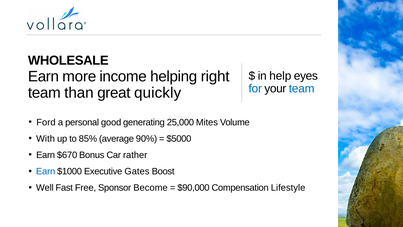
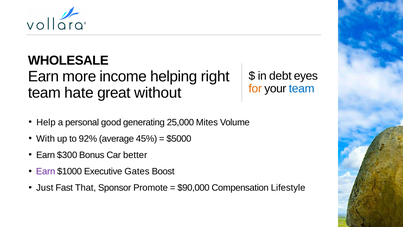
help: help -> debt (280, 76)
for colour: blue -> orange (255, 88)
than: than -> hate (79, 93)
quickly: quickly -> without (158, 93)
Ford: Ford -> Help (46, 122)
85%: 85% -> 92% (88, 139)
90%: 90% -> 45% (147, 139)
$670: $670 -> $300 (67, 155)
rather: rather -> better (135, 155)
Earn colour: blue -> purple (46, 171)
Well: Well -> Just (45, 188)
Free: Free -> That (85, 188)
Become: Become -> Promote (151, 188)
